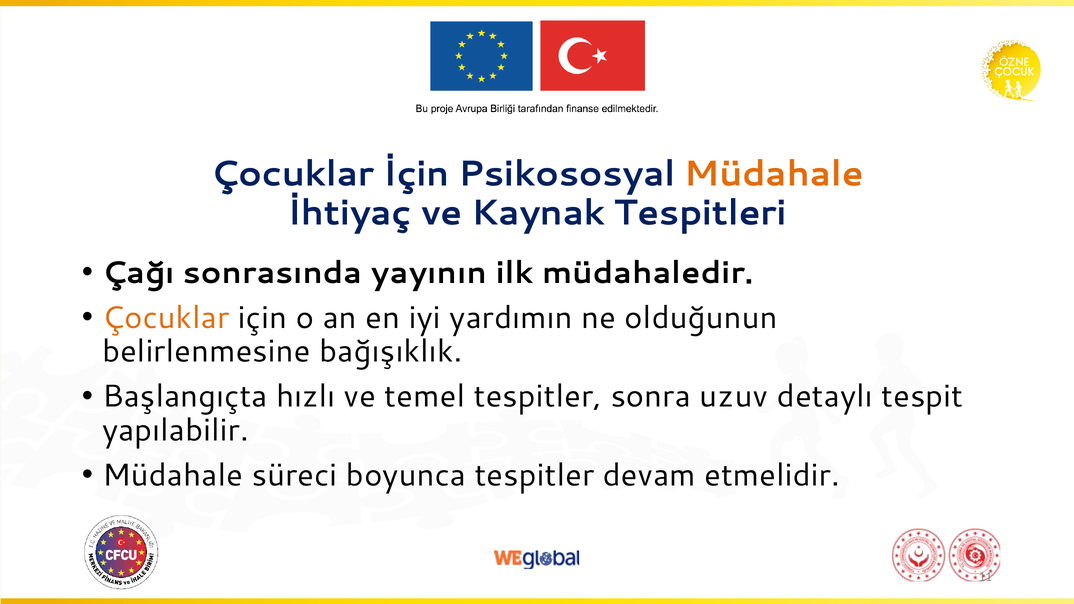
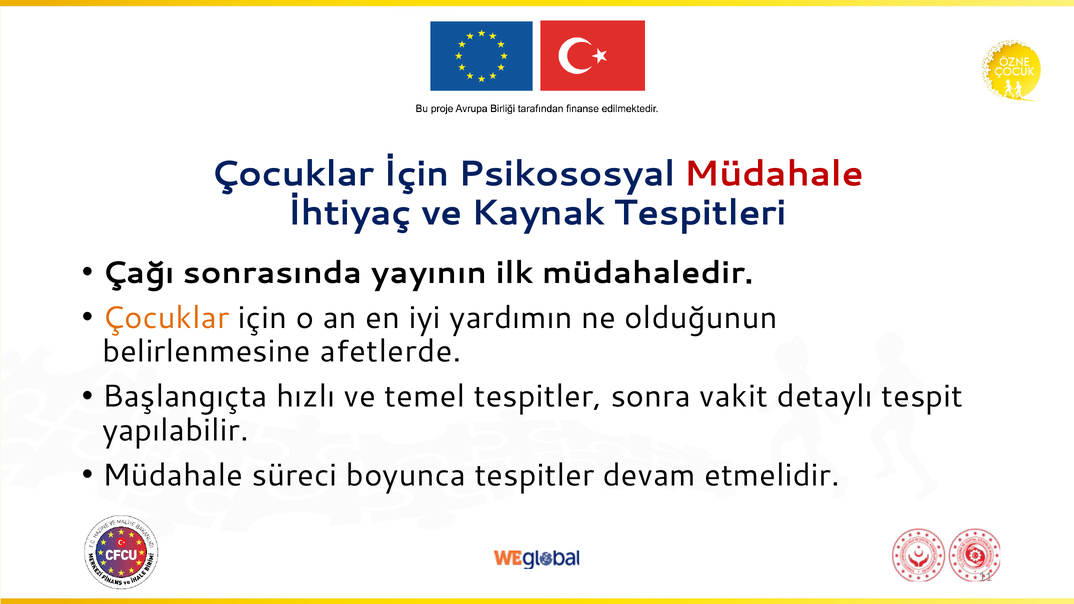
Müdahale colour: orange -> red (774, 174)
bağışıklık: bağışıklık -> afetlerde (391, 352)
uzuv: uzuv -> vakit (734, 397)
